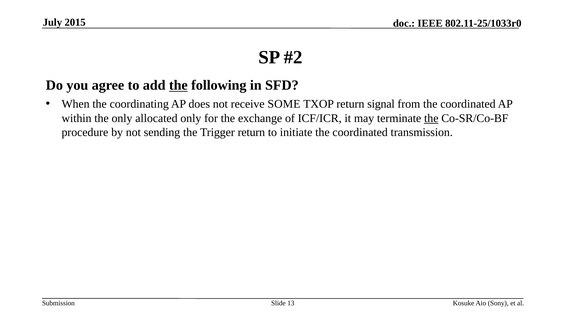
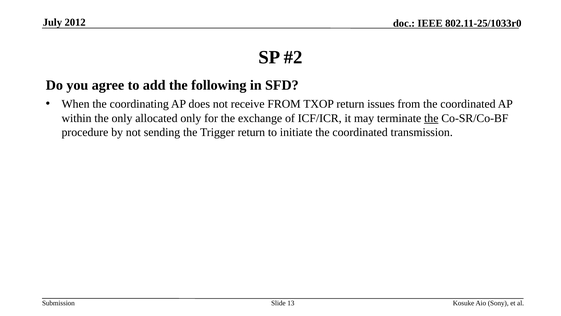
2015: 2015 -> 2012 (75, 22)
the underline: present -> none (178, 85)
receive SOME: SOME -> FROM (284, 104)
signal: signal -> issues (381, 104)
